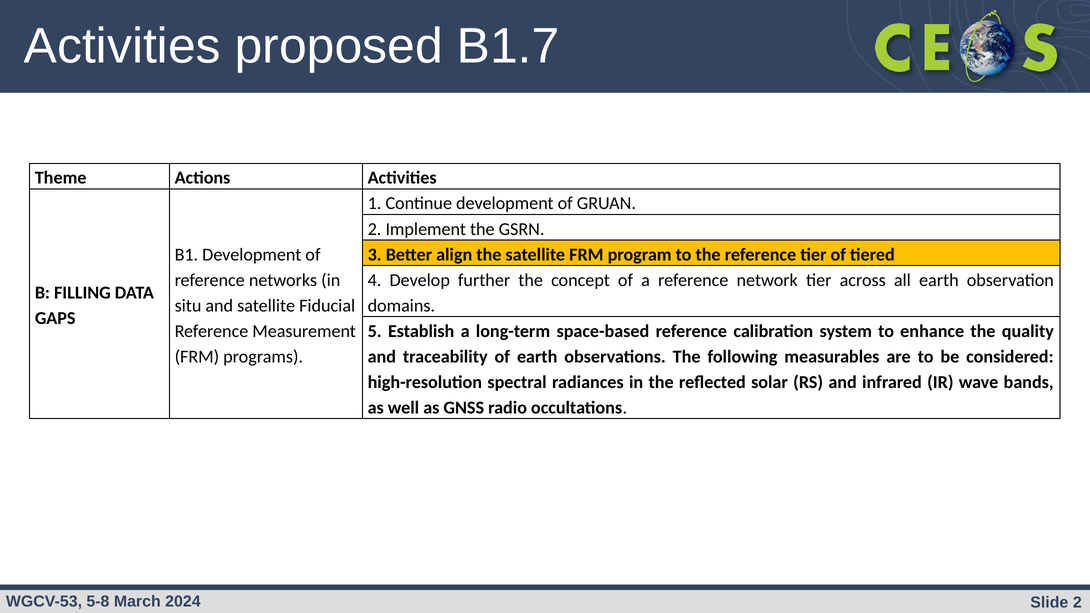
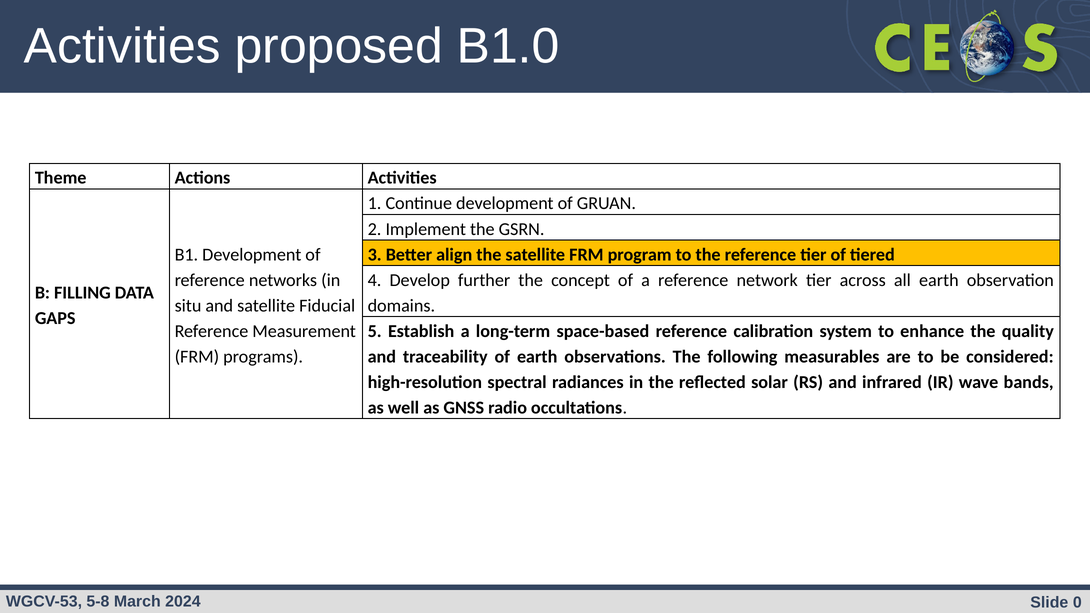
B1.7: B1.7 -> B1.0 (508, 47)
2: 2 -> 0 (1077, 603)
